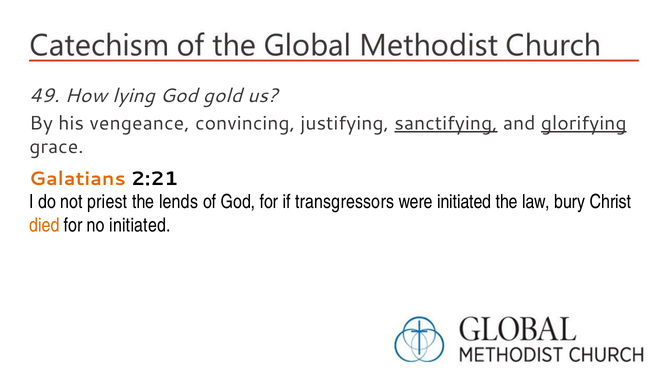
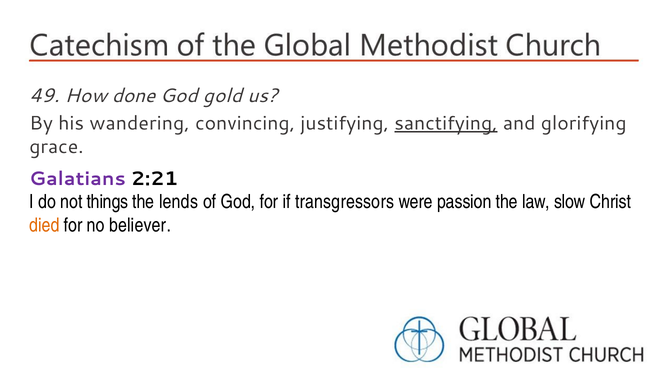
lying: lying -> done (134, 96)
vengeance: vengeance -> wandering (140, 123)
glorifying underline: present -> none (584, 123)
Galatians colour: orange -> purple (78, 178)
priest: priest -> things (107, 202)
were initiated: initiated -> passion (464, 202)
bury: bury -> slow (570, 202)
no initiated: initiated -> believer (140, 225)
